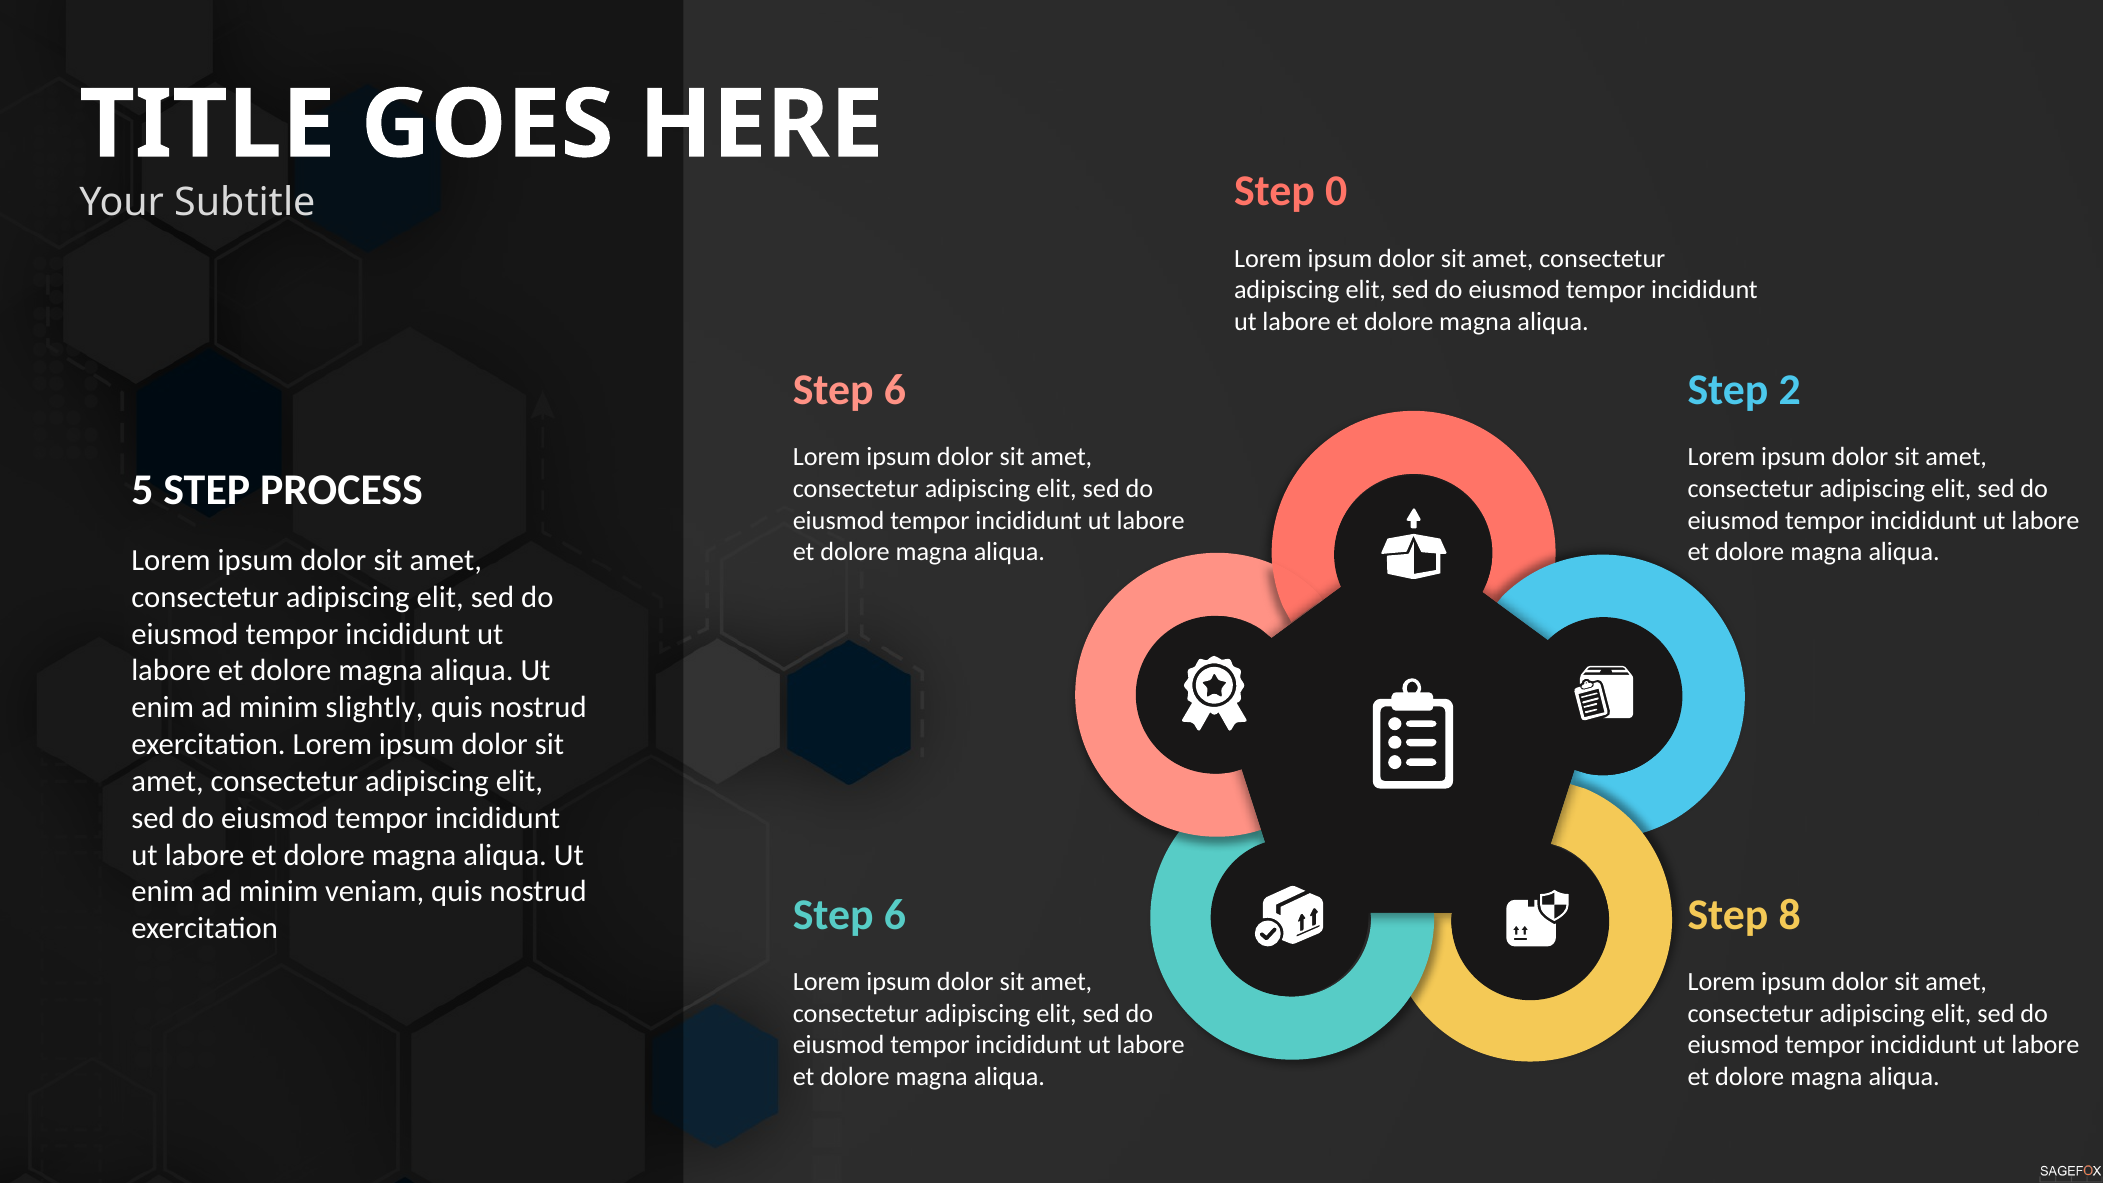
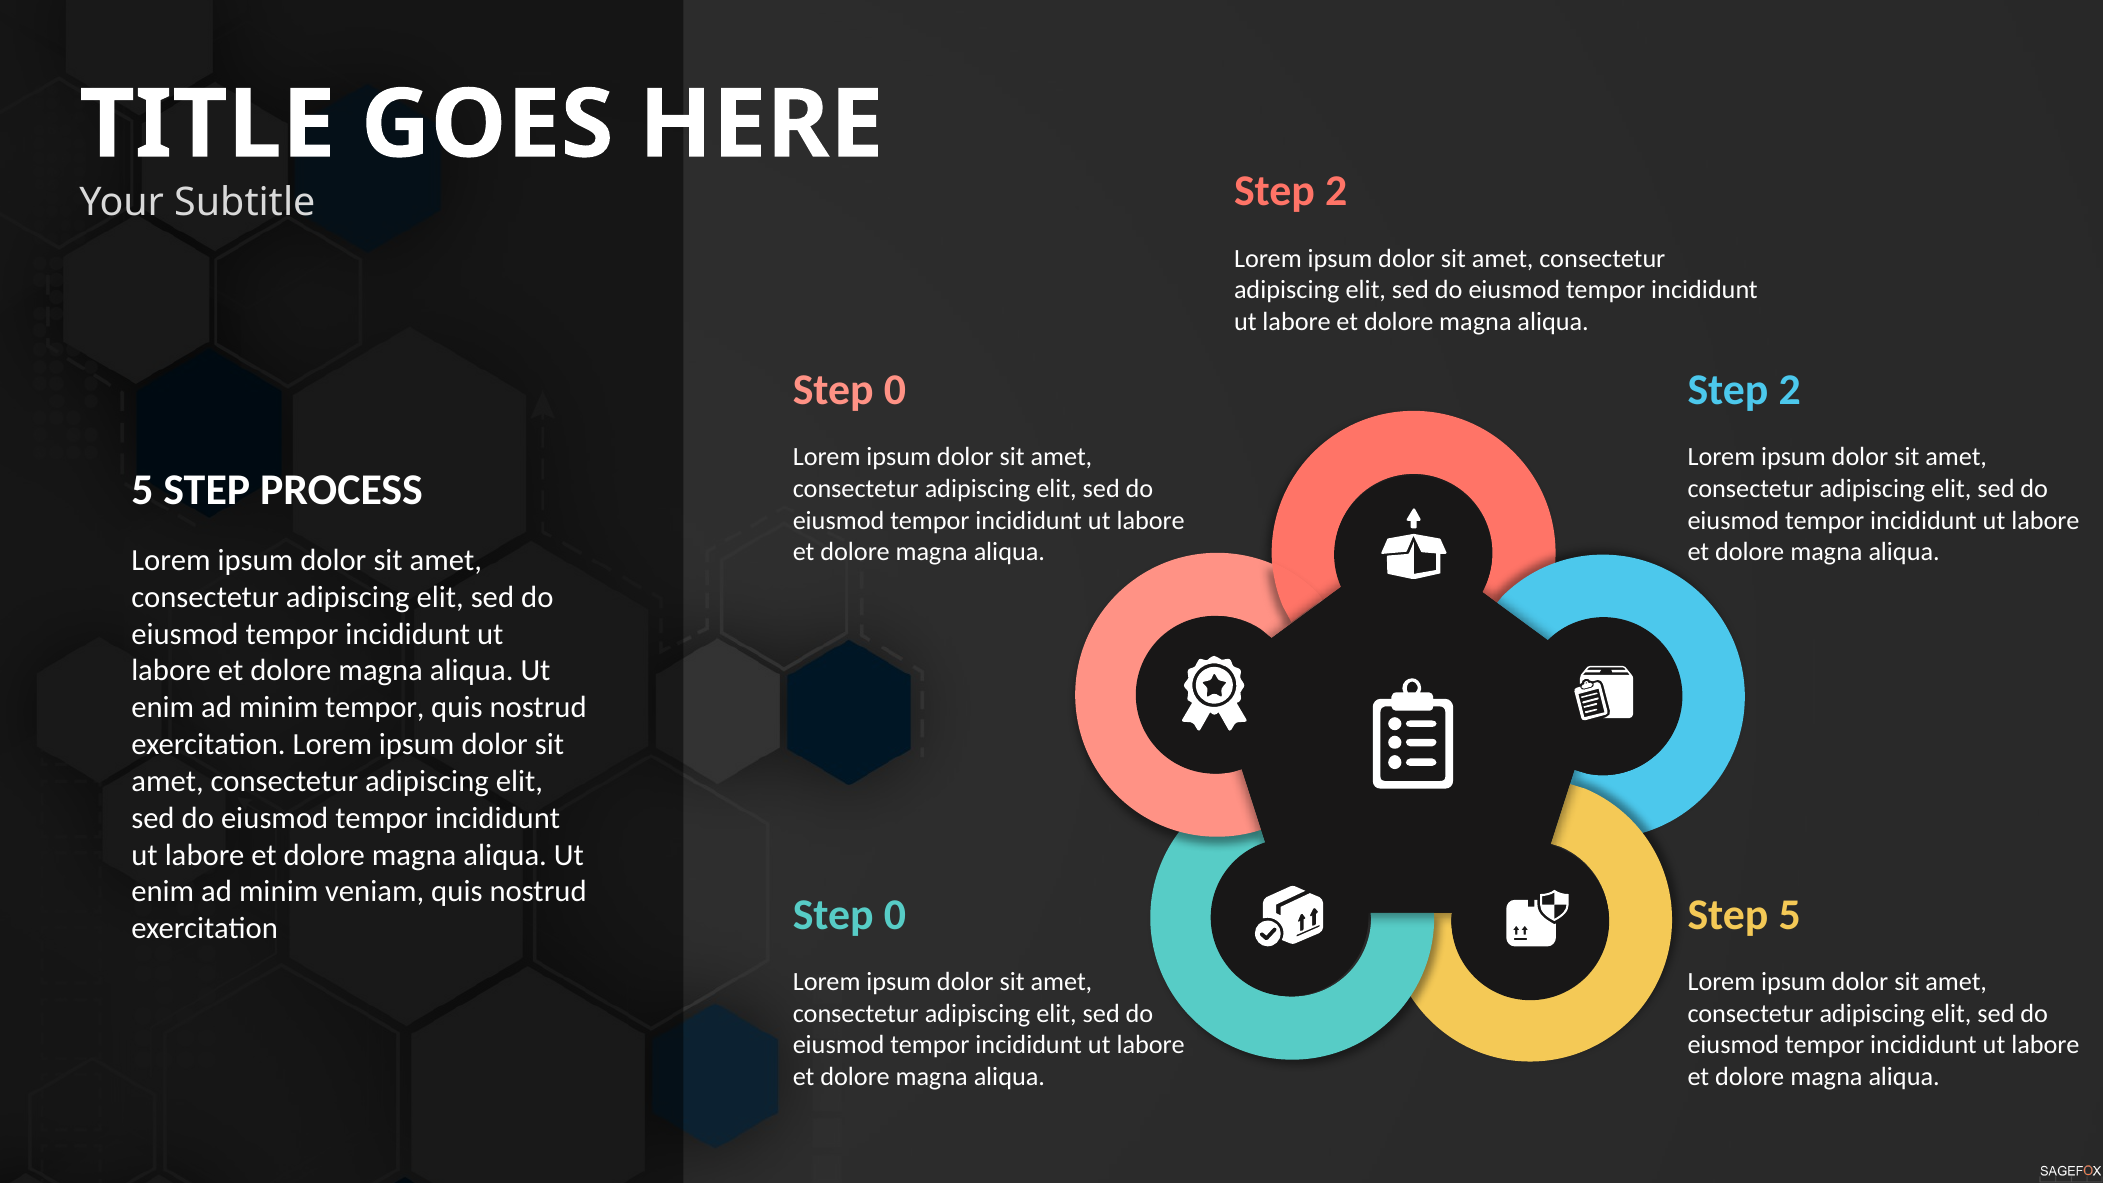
0: 0 -> 2 (1336, 191)
6: 6 -> 0 (895, 390)
minim slightly: slightly -> tempor (375, 708)
6: 6 -> 0 (895, 915)
Step 8: 8 -> 5 (1790, 915)
